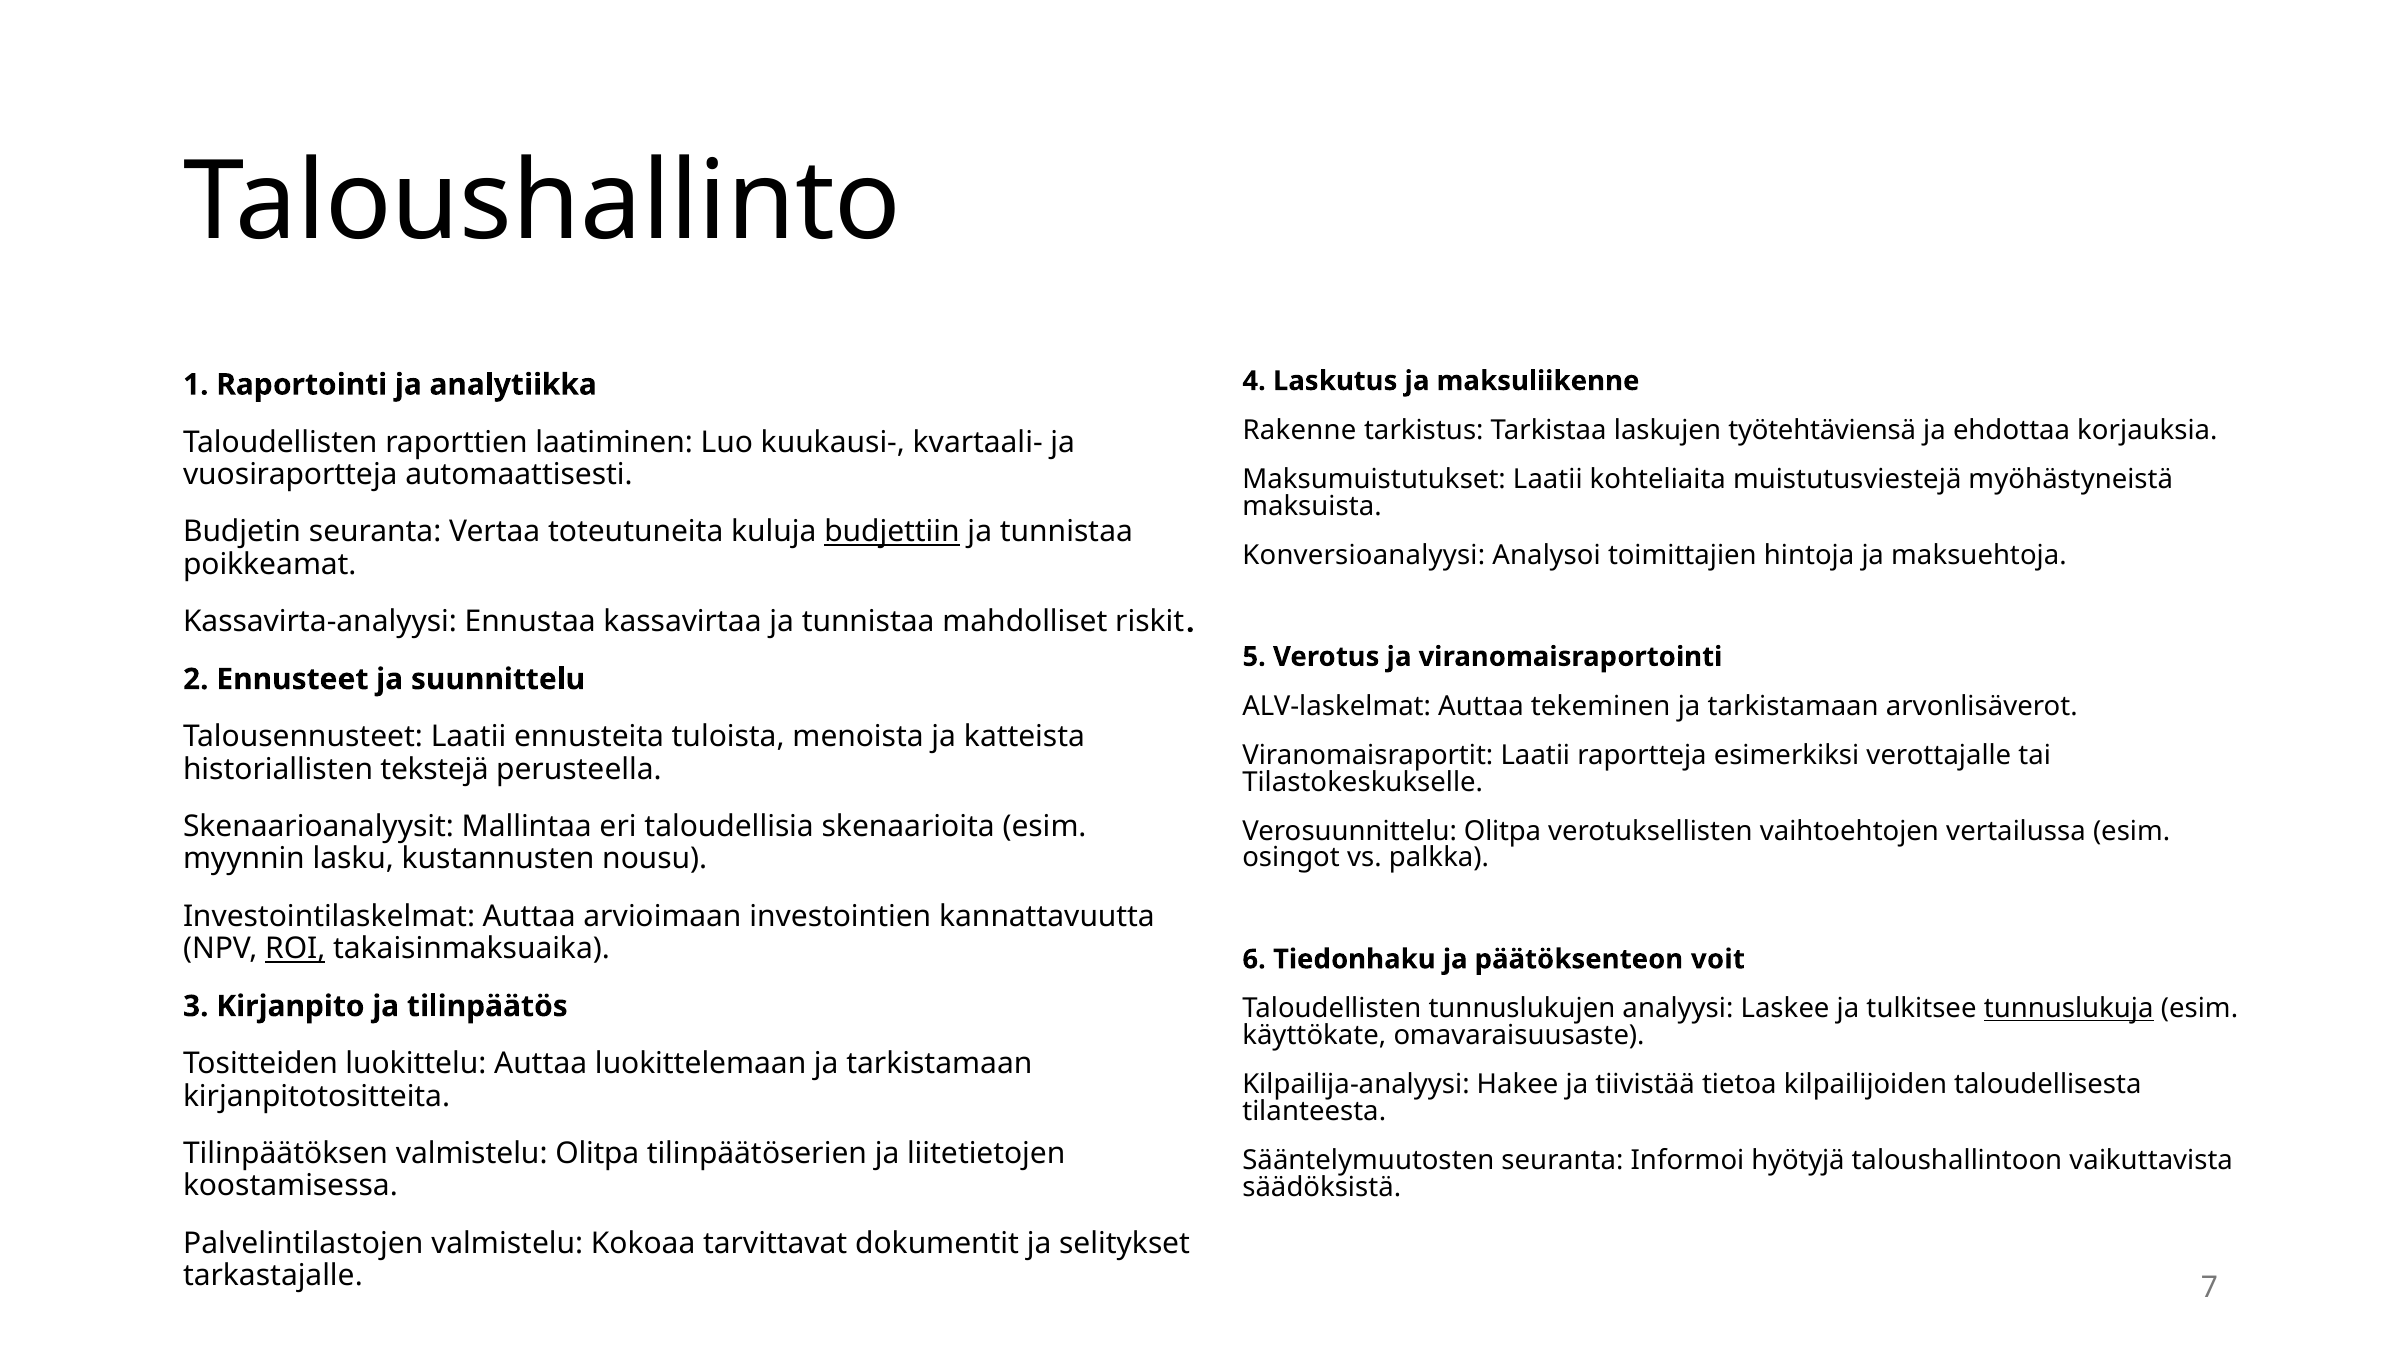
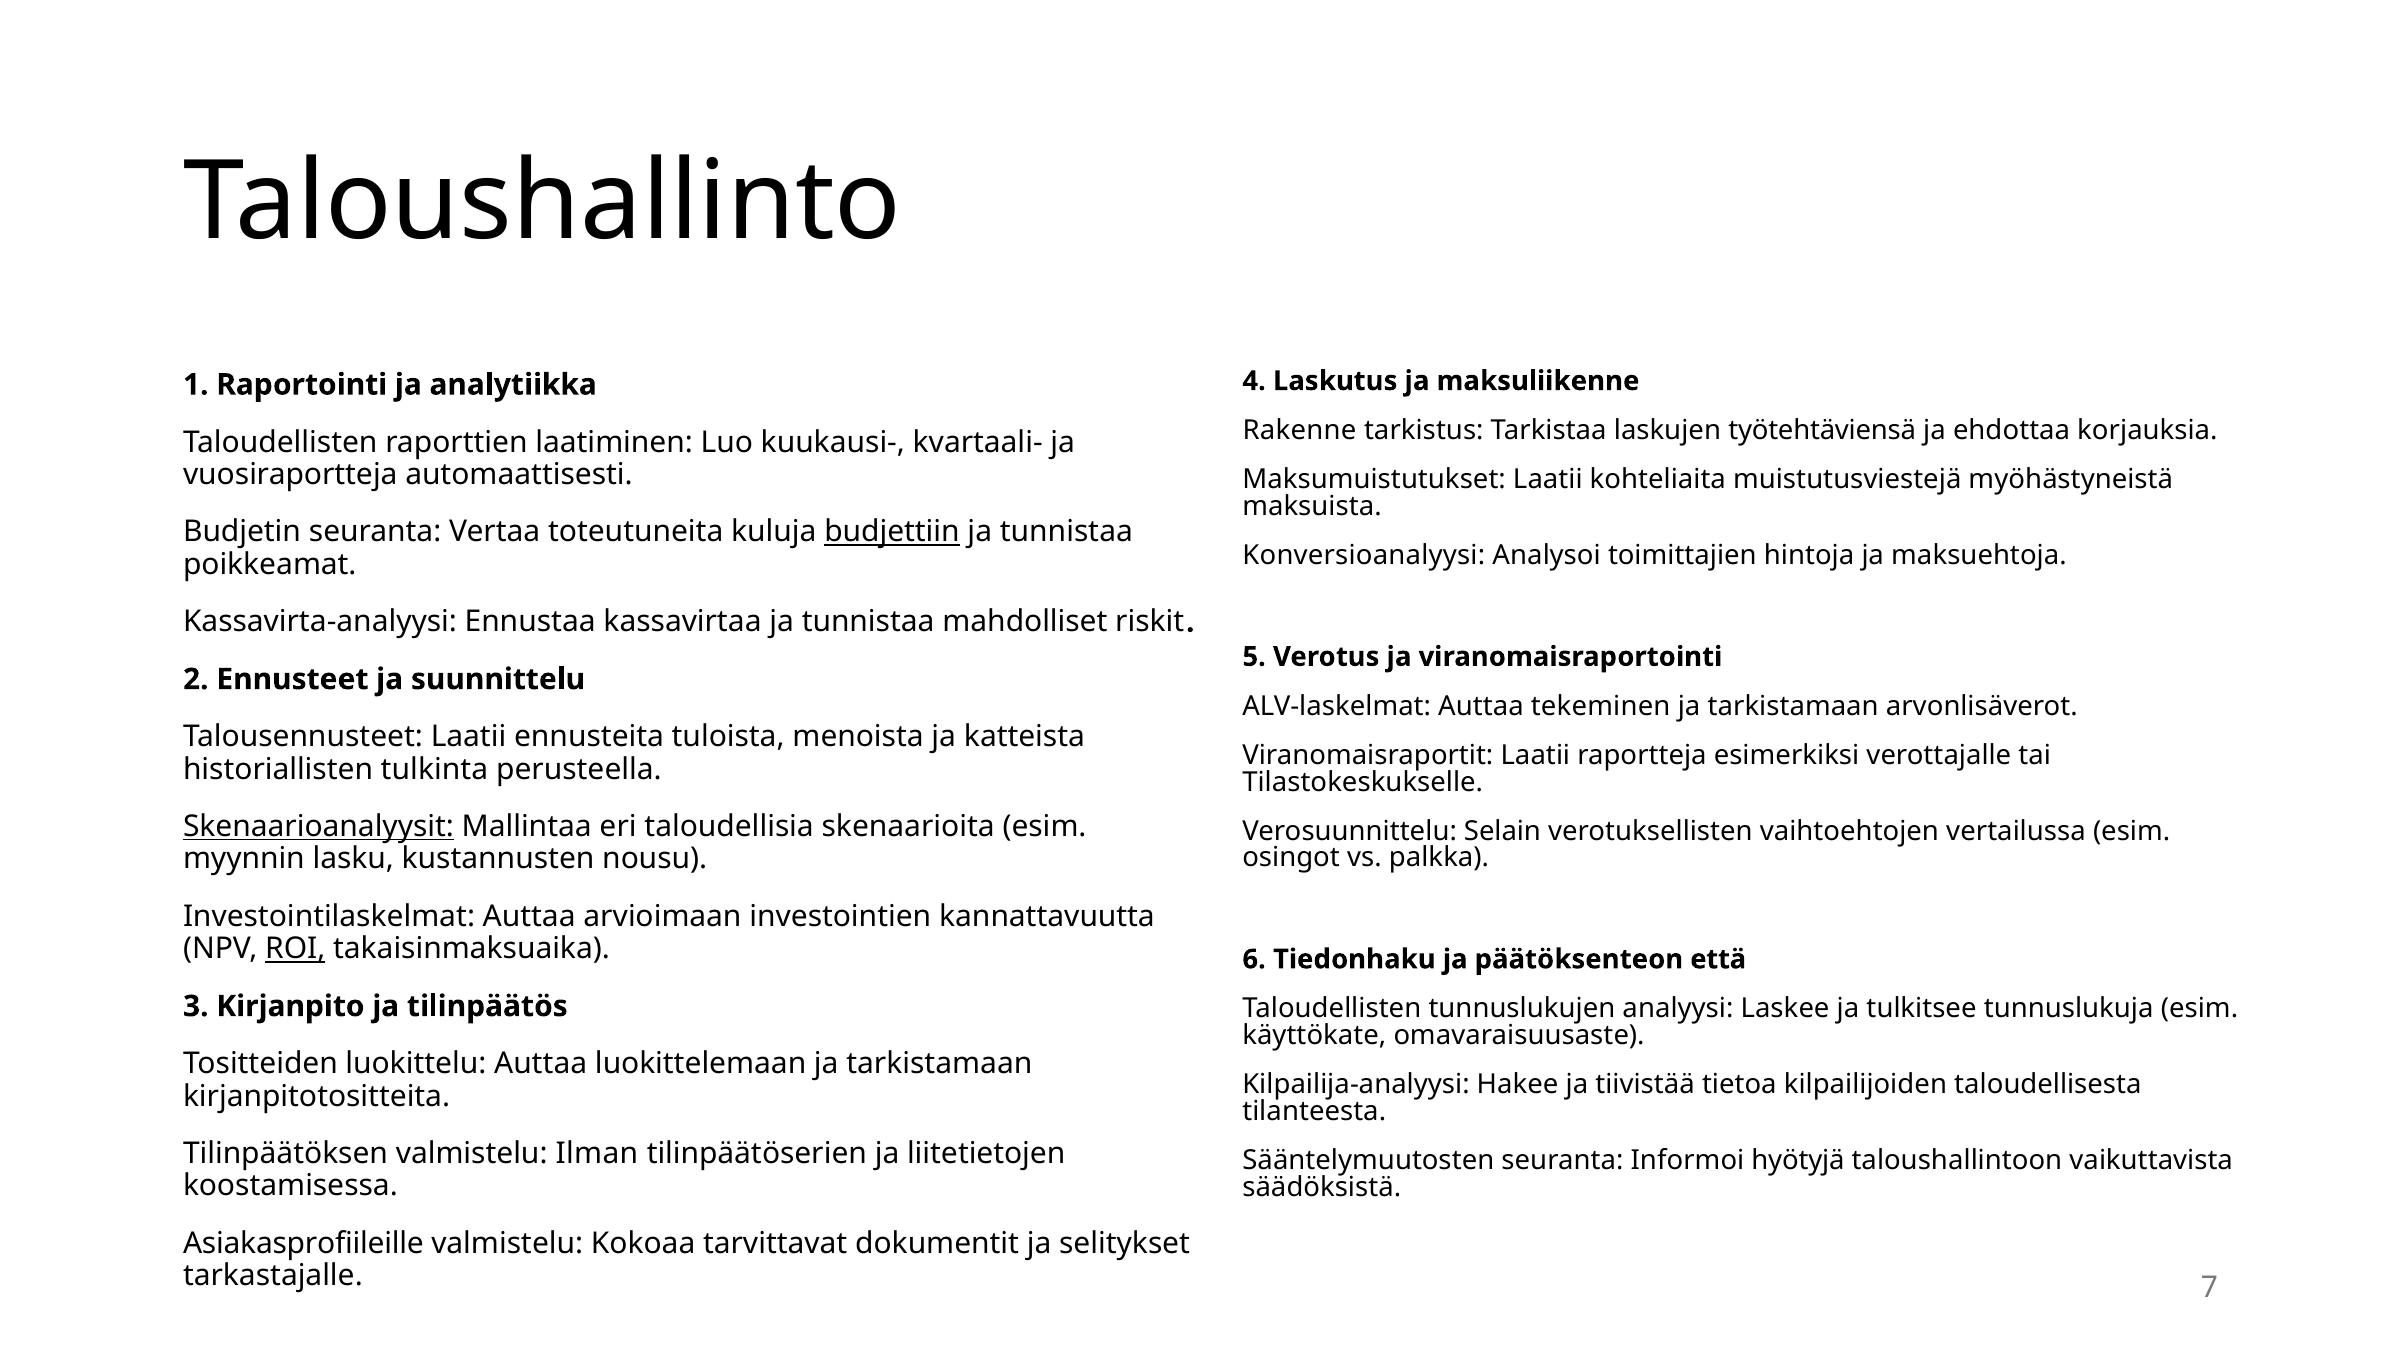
tekstejä: tekstejä -> tulkinta (434, 769)
Skenaarioanalyysit underline: none -> present (318, 826)
Verosuunnittelu Olitpa: Olitpa -> Selain (1502, 831)
voit: voit -> että (1718, 959)
tunnuslukuja underline: present -> none (2069, 1008)
valmistelu Olitpa: Olitpa -> Ilman (597, 1153)
Palvelintilastojen: Palvelintilastojen -> Asiakasprofiileille (303, 1243)
